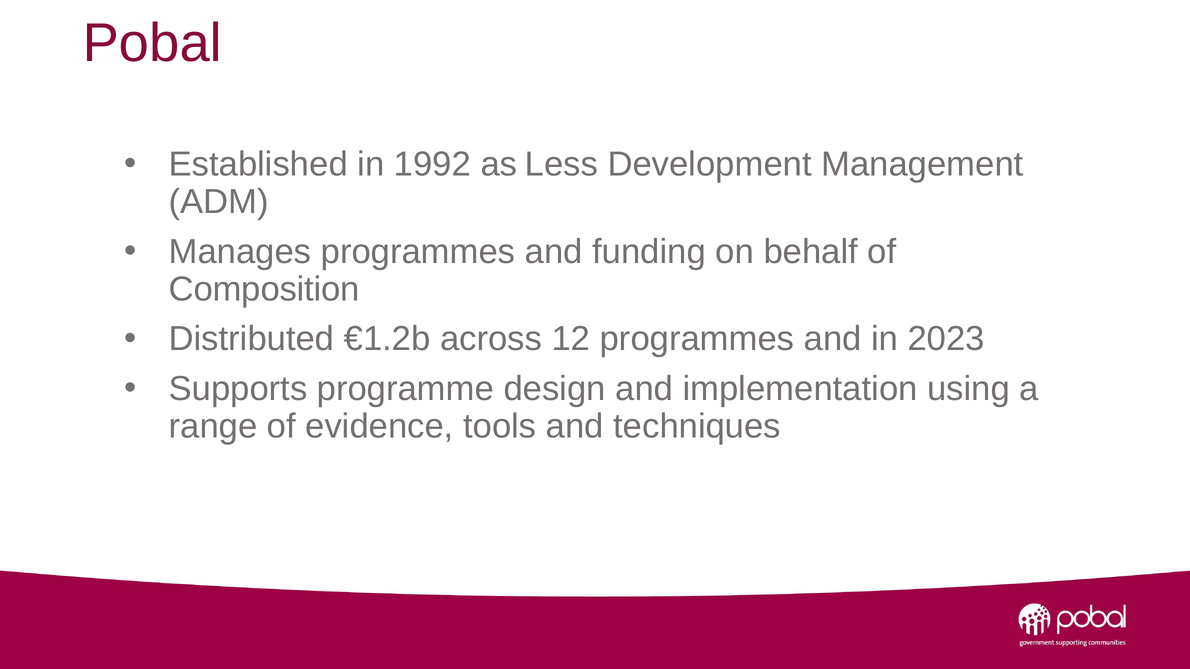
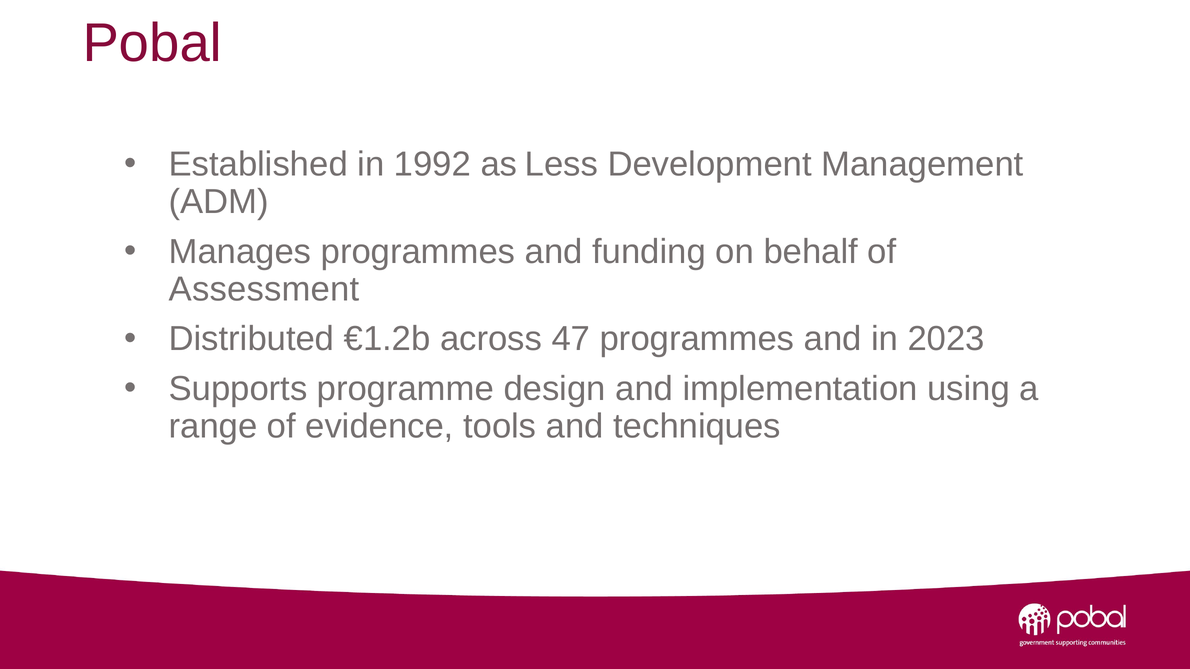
Composition: Composition -> Assessment (264, 289)
12: 12 -> 47 (571, 339)
